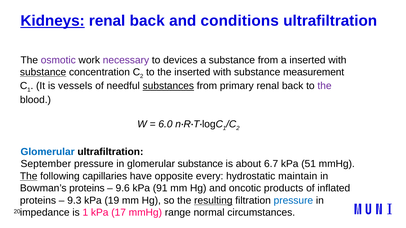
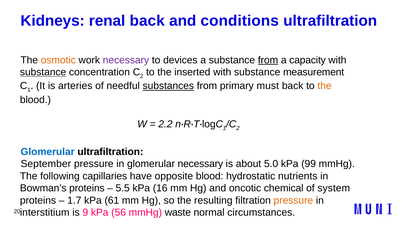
Kidneys underline: present -> none (53, 21)
osmotic colour: purple -> orange (58, 60)
from underline: none -> present (268, 60)
a inserted: inserted -> capacity (308, 60)
vessels: vessels -> arteries (75, 86)
primary renal: renal -> must (268, 86)
the colour: purple -> orange (325, 86)
6.0: 6.0 -> 2.2 (165, 124)
glomerular substance: substance -> necessary (200, 164)
6.7: 6.7 -> 5.0 (271, 164)
51: 51 -> 99 (309, 164)
The underline: present -> none (29, 176)
opposite every: every -> blood (210, 176)
maintain: maintain -> nutrients (298, 176)
9.6: 9.6 -> 5.5 (123, 189)
91: 91 -> 16 (160, 189)
products: products -> chemical (284, 189)
inflated: inflated -> system (334, 189)
9.3: 9.3 -> 1.7 (74, 201)
19: 19 -> 61 (112, 201)
resulting underline: present -> none (213, 201)
pressure colour: blue -> orange (293, 201)
impedance: impedance -> interstitium (45, 213)
is 1: 1 -> 9 (85, 213)
17: 17 -> 56 (119, 213)
range: range -> waste (178, 213)
